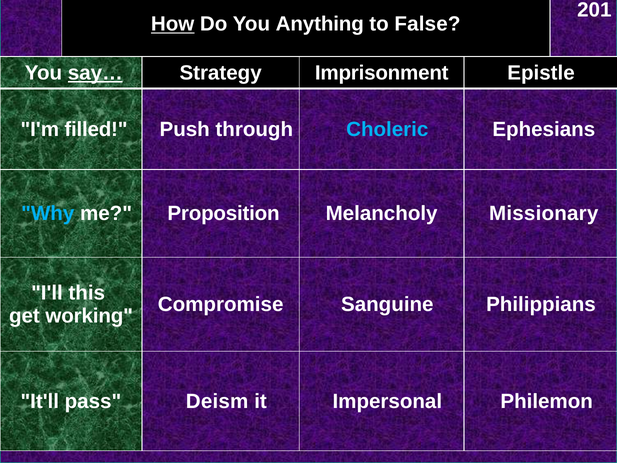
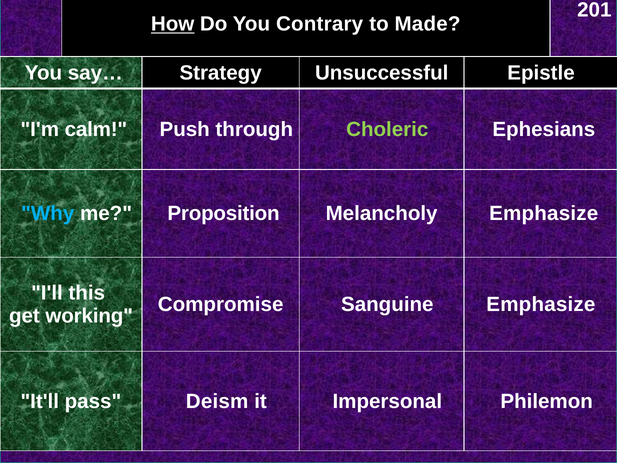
Anything: Anything -> Contrary (320, 24)
False: False -> Made (427, 24)
say… underline: present -> none (95, 73)
Imprisonment: Imprisonment -> Unsuccessful (382, 73)
filled: filled -> calm (96, 129)
Choleric colour: light blue -> light green (387, 129)
Melancholy Missionary: Missionary -> Emphasize (544, 214)
Sanguine Philippians: Philippians -> Emphasize (541, 304)
